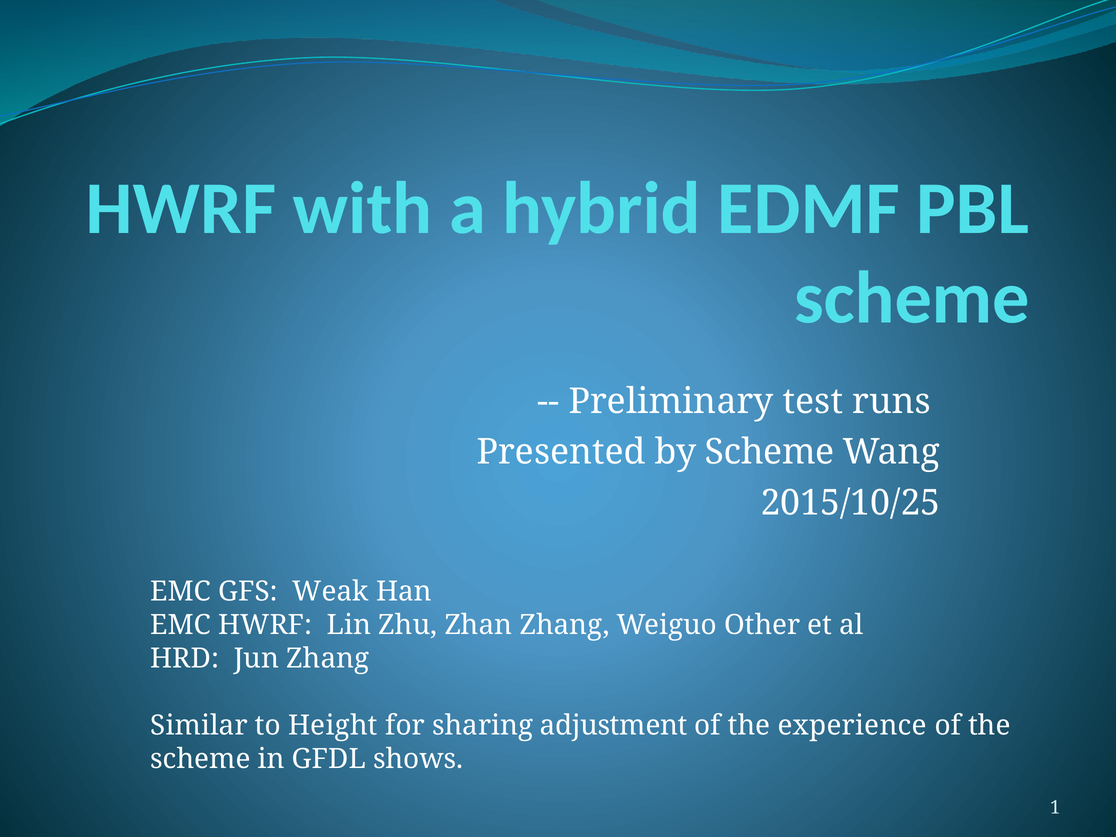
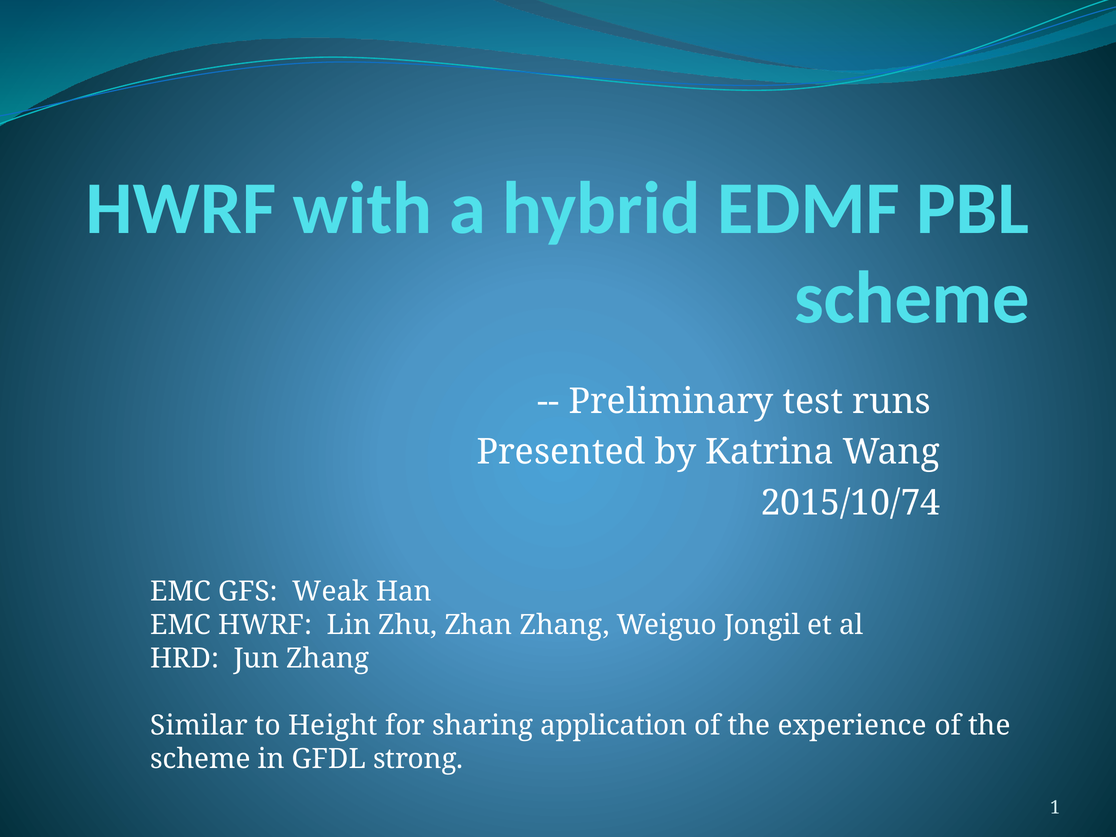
by Scheme: Scheme -> Katrina (770, 452)
2015/10/25: 2015/10/25 -> 2015/10/74 (850, 503)
Other: Other -> Jongil (762, 625)
adjustment: adjustment -> application (614, 725)
shows: shows -> strong (418, 759)
